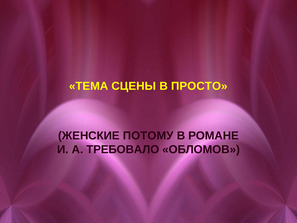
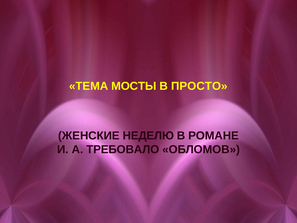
СЦЕНЫ: СЦЕНЫ -> МОСТЫ (134, 86)
ПОТОМУ: ПОТОМУ -> НЕДЕЛЮ (148, 135)
